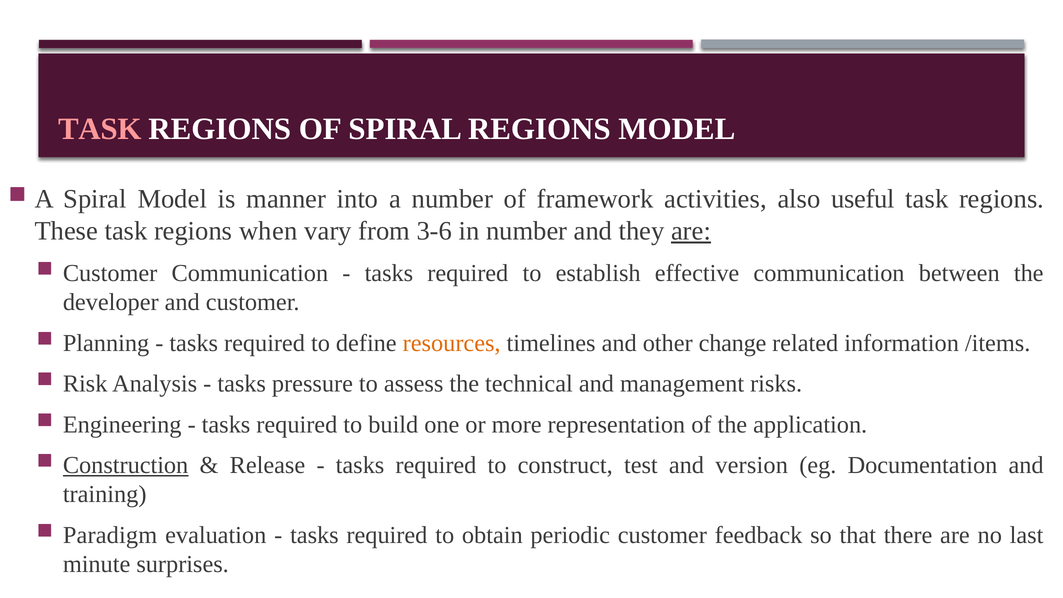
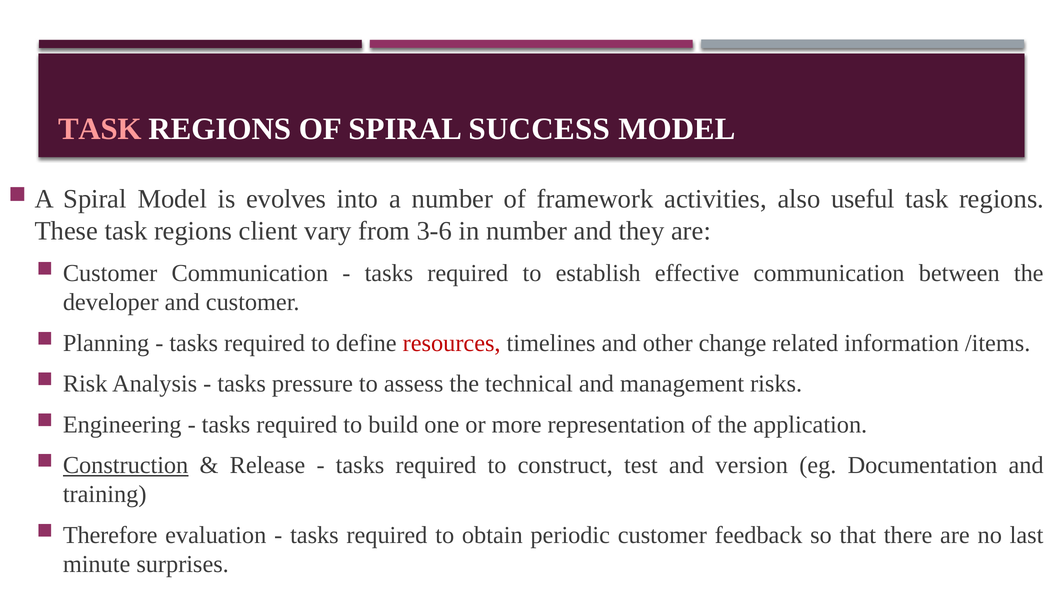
SPIRAL REGIONS: REGIONS -> SUCCESS (539, 129)
manner: manner -> evolves (286, 199)
when: when -> client (268, 231)
are underline: present -> none (691, 231)
resources colour: orange -> red (452, 343)
Paradigm: Paradigm -> Therefore (110, 535)
